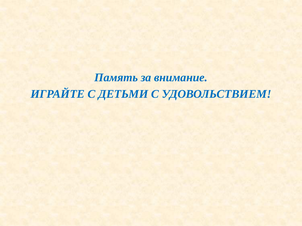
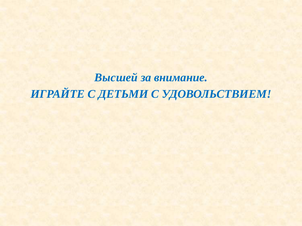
Память: Память -> Высшей (116, 78)
